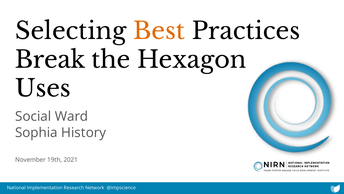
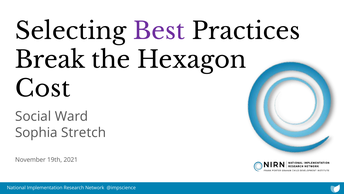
Best colour: orange -> purple (159, 31)
Uses: Uses -> Cost (43, 89)
History: History -> Stretch (84, 132)
